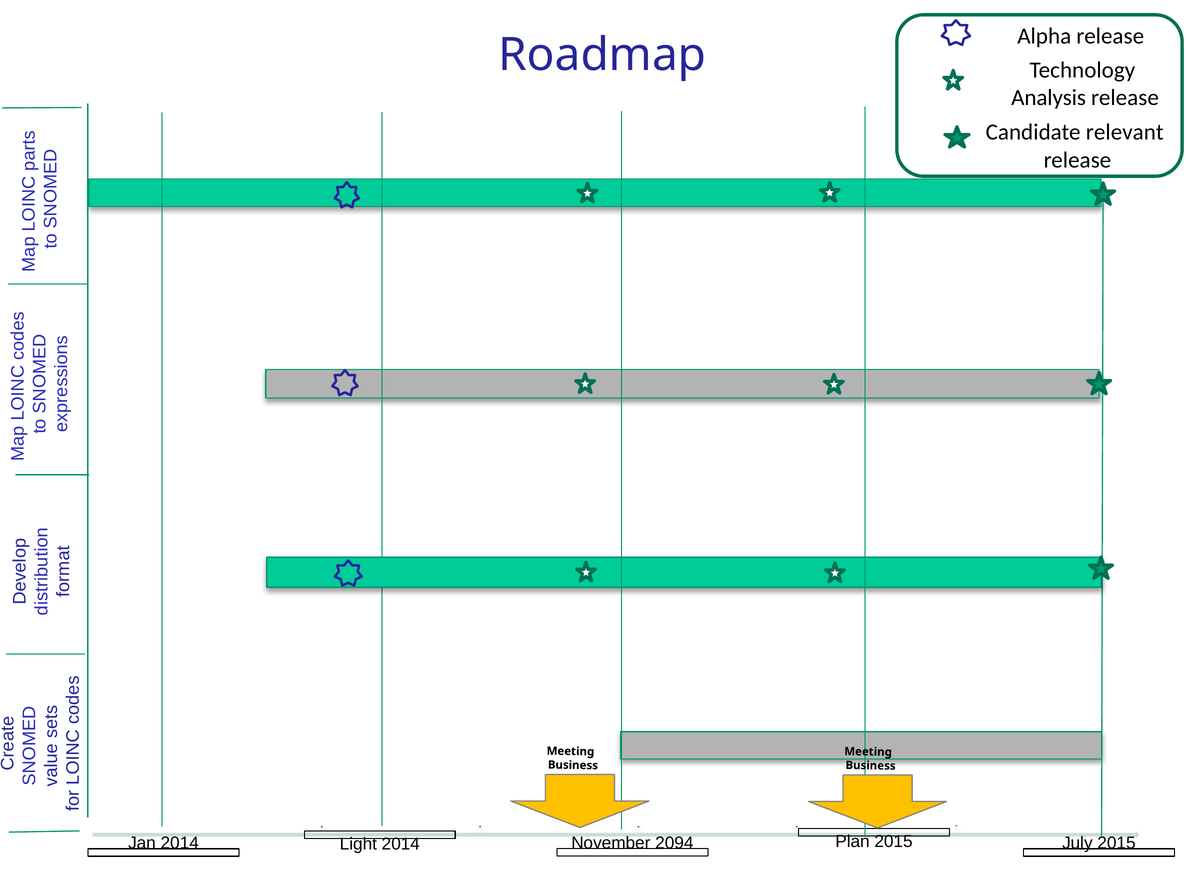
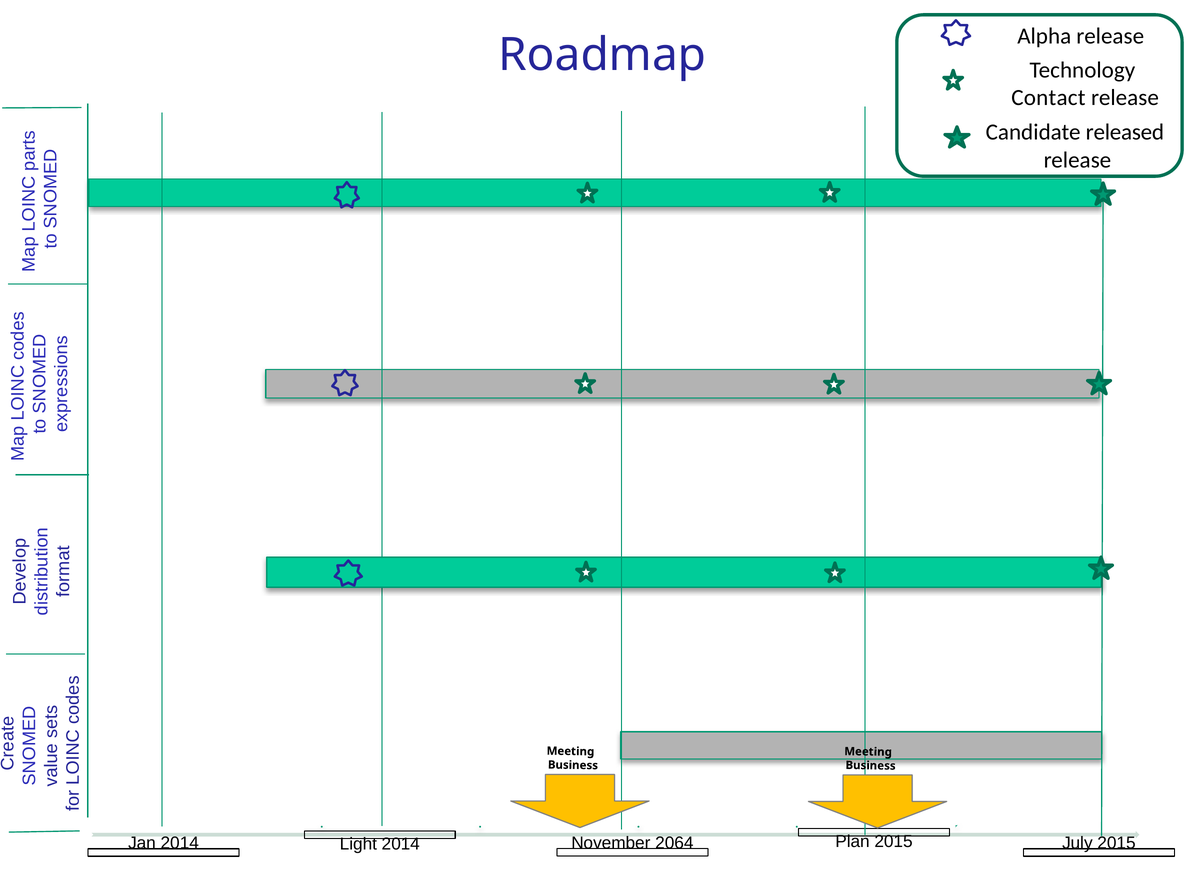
Analysis: Analysis -> Contact (1048, 98)
relevant: relevant -> released (1125, 132)
2094: 2094 -> 2064 (674, 843)
